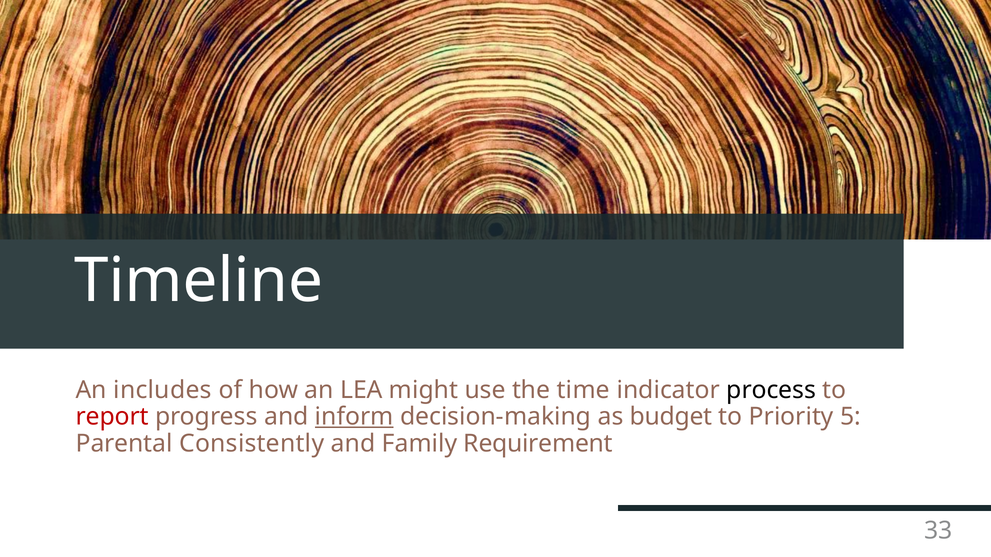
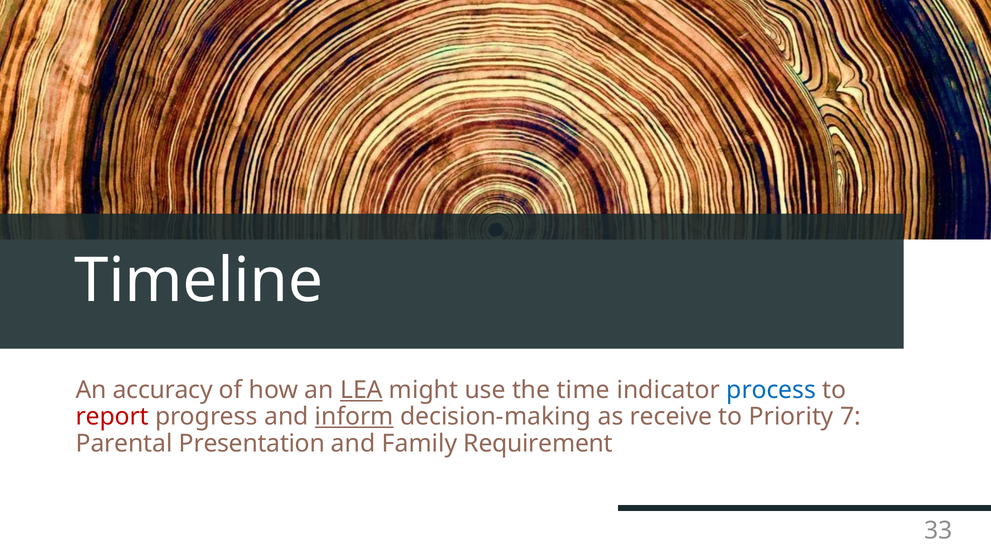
includes: includes -> accuracy (163, 390)
LEA underline: none -> present (361, 390)
process colour: black -> blue (771, 390)
budget: budget -> receive (671, 417)
5: 5 -> 7 (850, 417)
Consistently: Consistently -> Presentation (252, 444)
